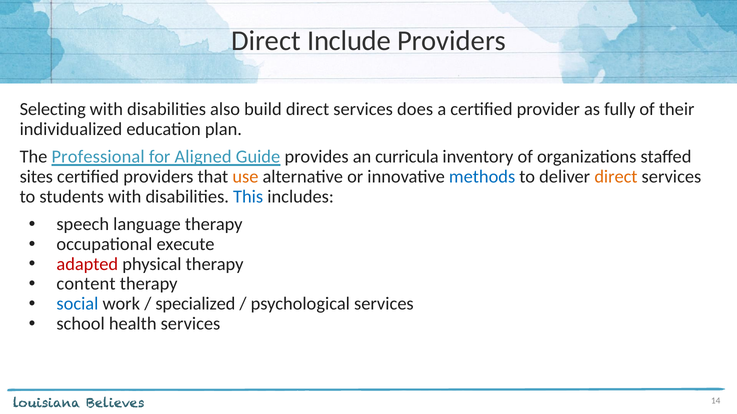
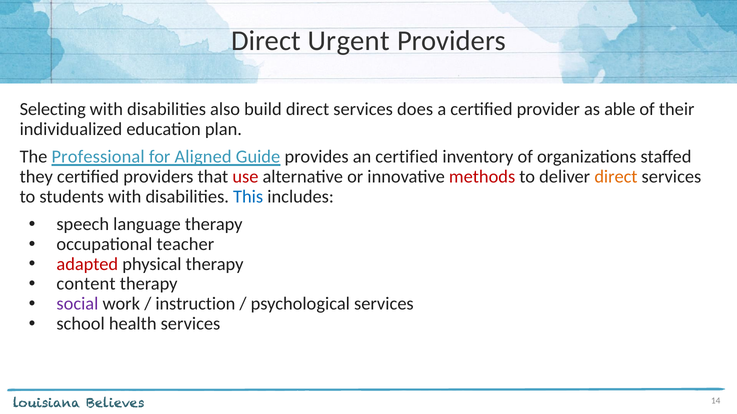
Include: Include -> Urgent (349, 41)
fully: fully -> able (620, 109)
an curricula: curricula -> certified (407, 157)
sites: sites -> they (36, 177)
use colour: orange -> red (245, 177)
methods colour: blue -> red (482, 177)
execute: execute -> teacher (185, 244)
social colour: blue -> purple (77, 304)
specialized: specialized -> instruction (195, 304)
